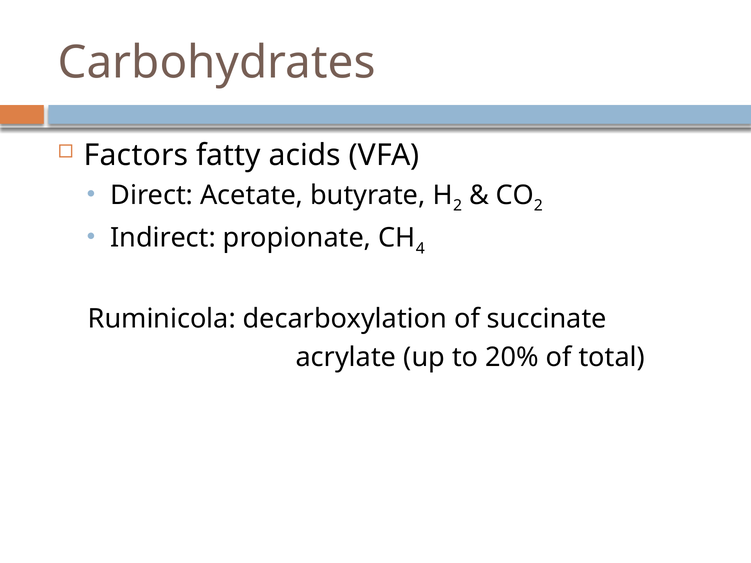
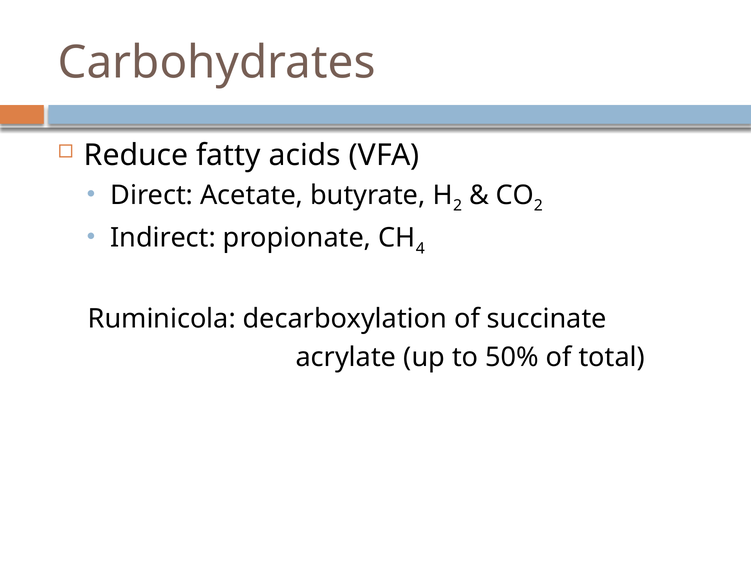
Factors: Factors -> Reduce (136, 155)
20%: 20% -> 50% (512, 357)
